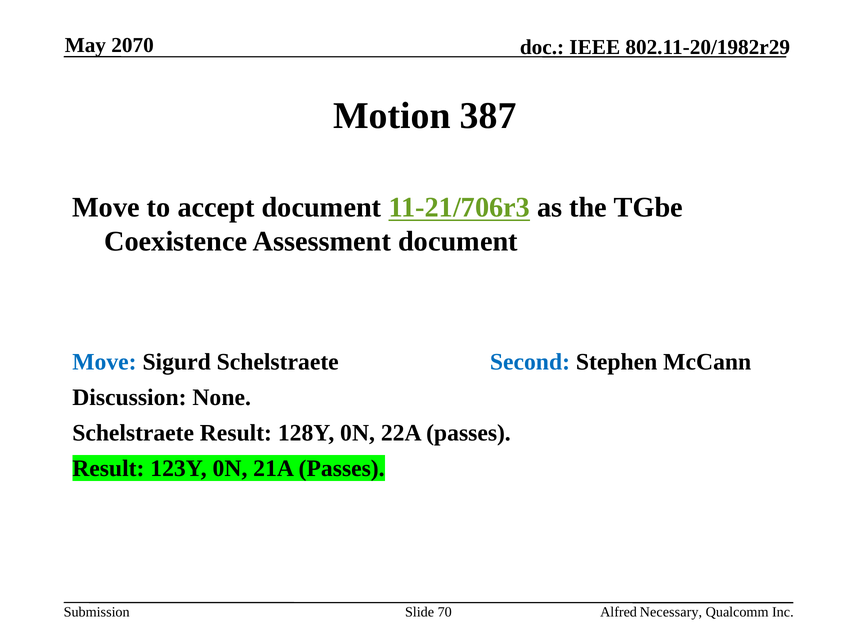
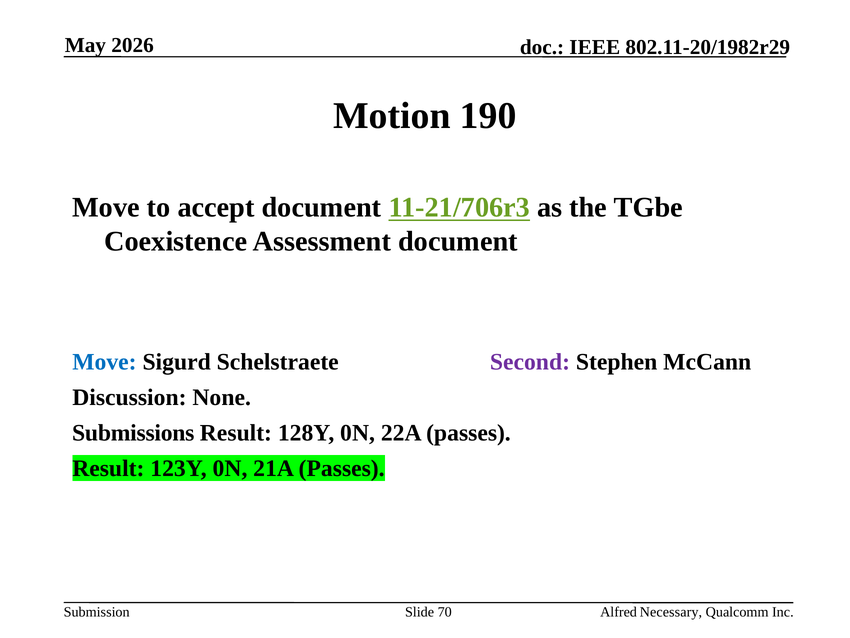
2070: 2070 -> 2026 (133, 45)
387: 387 -> 190 (488, 116)
Second colour: blue -> purple (530, 362)
Schelstraete: Schelstraete -> Submissions (133, 432)
